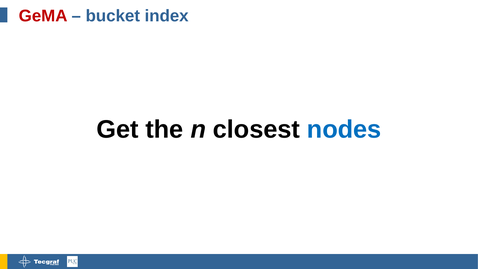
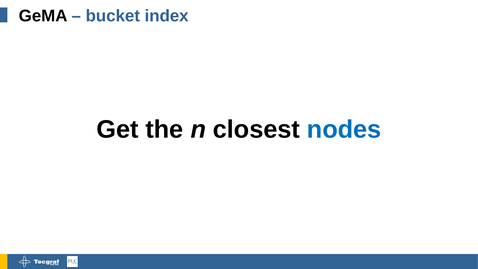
GeMA colour: red -> black (43, 16)
